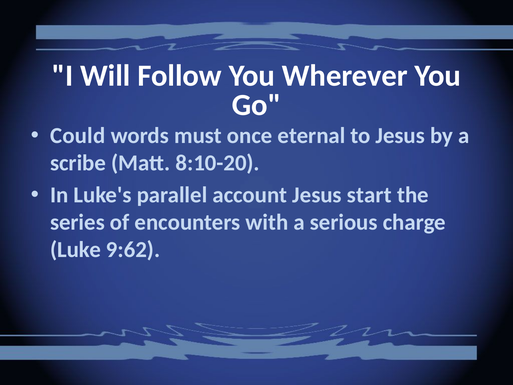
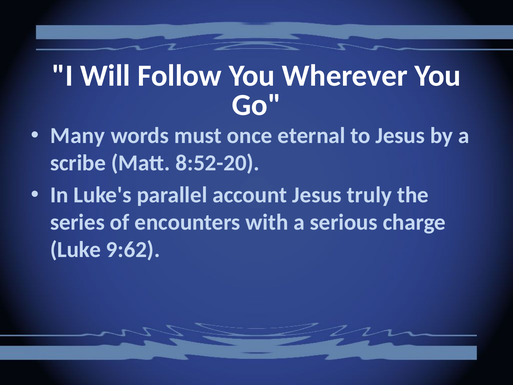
Could: Could -> Many (78, 136)
8:10-20: 8:10-20 -> 8:52-20 (218, 163)
start: start -> truly (369, 195)
